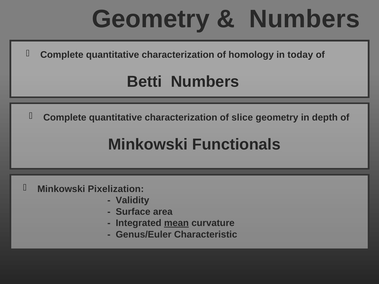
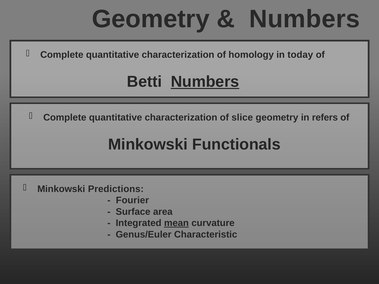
Numbers underline: none -> present (205, 82)
depth: depth -> refers (325, 117)
Pixelization: Pixelization -> Predictions (116, 189)
Validity: Validity -> Fourier (132, 201)
